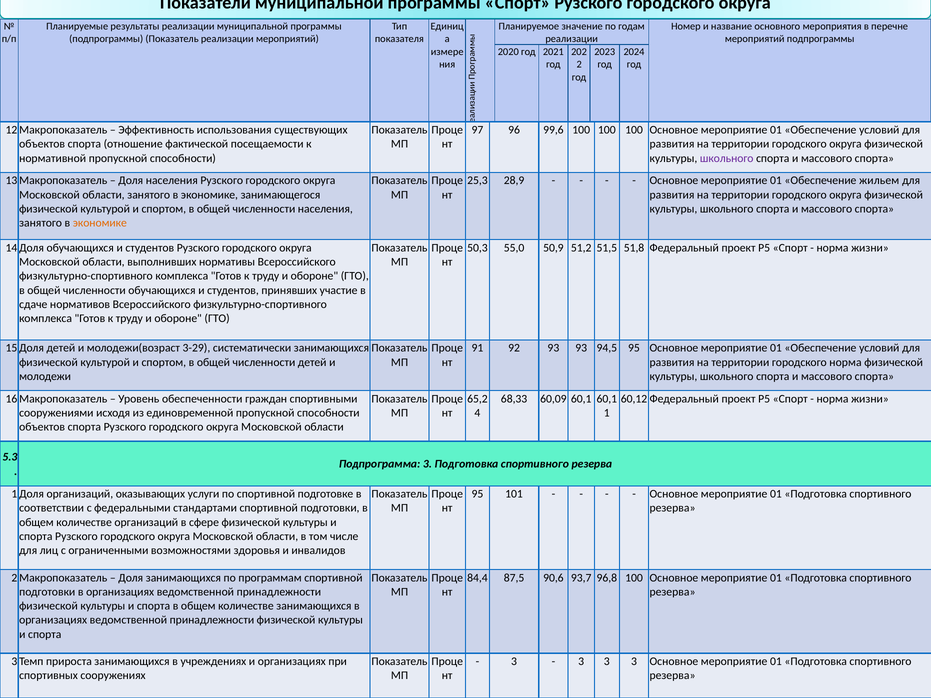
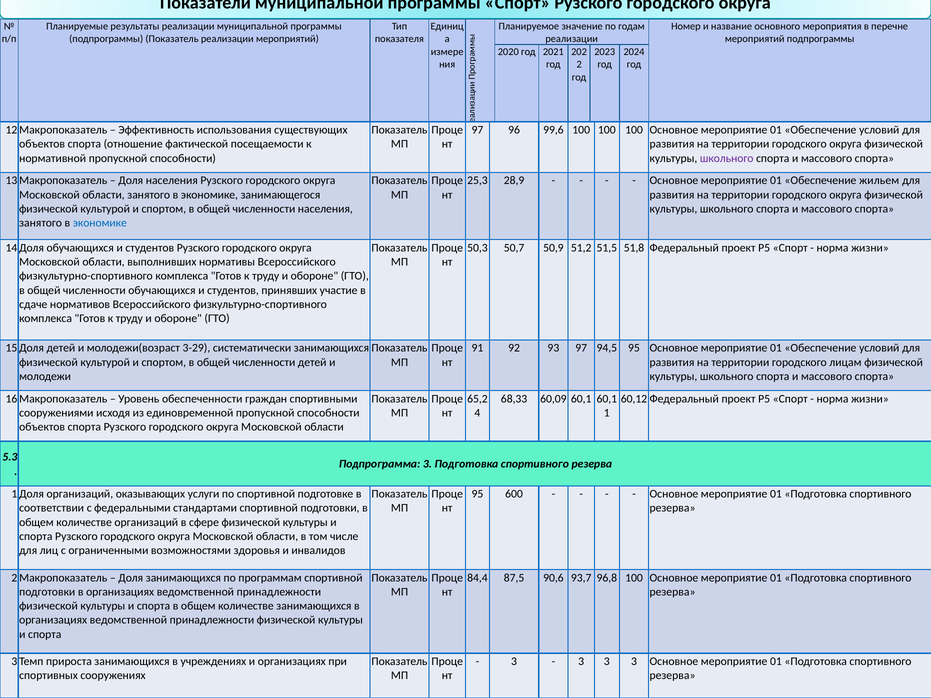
экономике colour: orange -> blue (100, 223)
55,0: 55,0 -> 50,7 (514, 248)
93 93: 93 -> 97 (581, 348)
городского норма: норма -> лицам (845, 362)
101: 101 -> 600 (514, 494)
